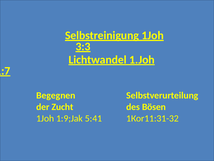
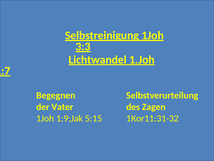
Zucht: Zucht -> Vater (62, 107)
Bösen: Bösen -> Zagen (154, 107)
5:41: 5:41 -> 5:15 (93, 118)
